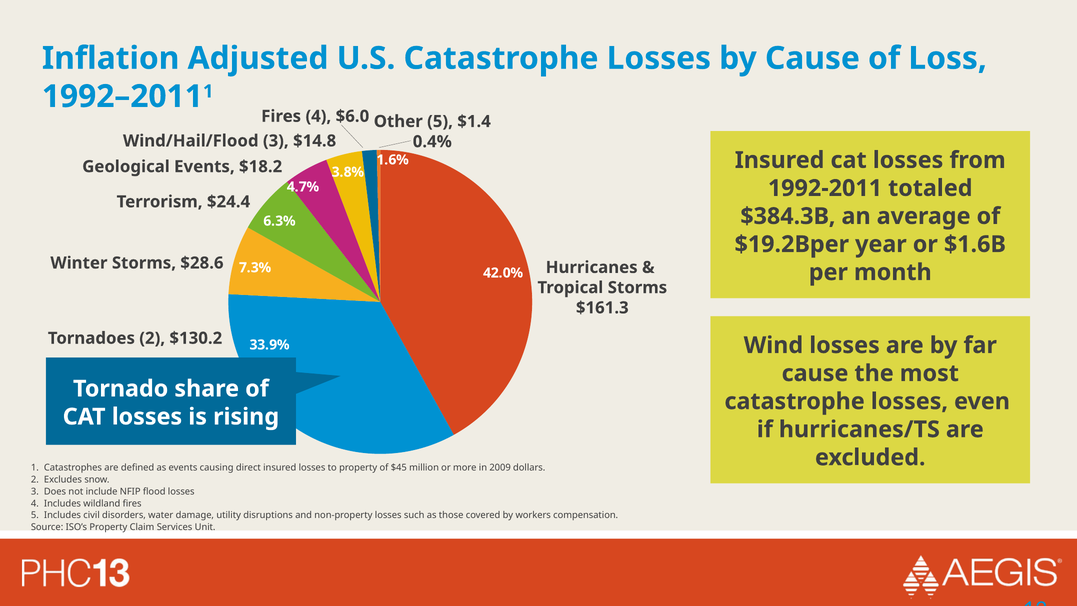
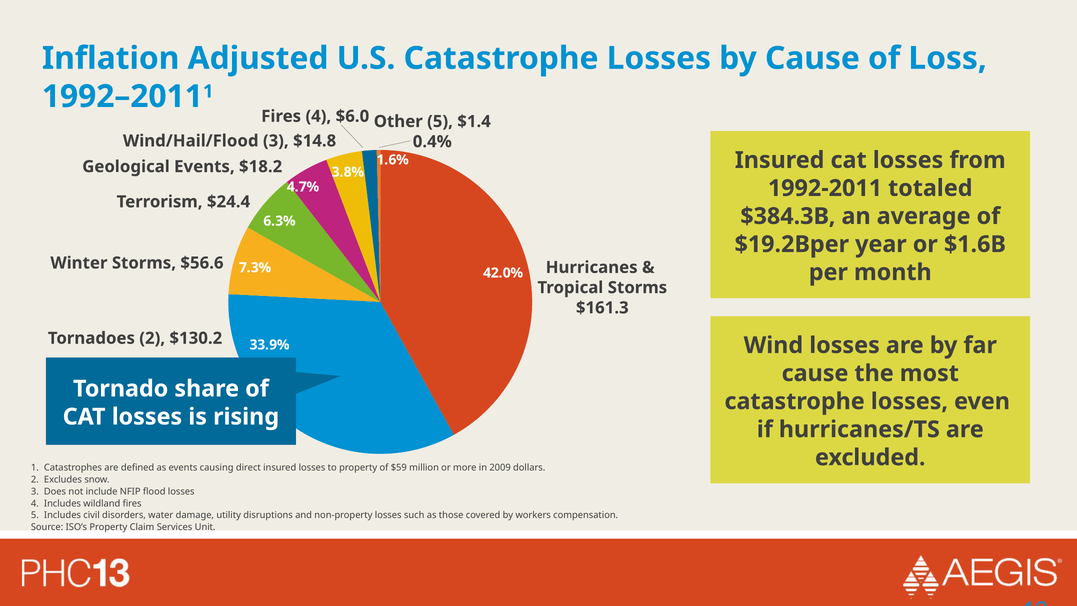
$28.6: $28.6 -> $56.6 (202, 263)
$45: $45 -> $59 (399, 468)
